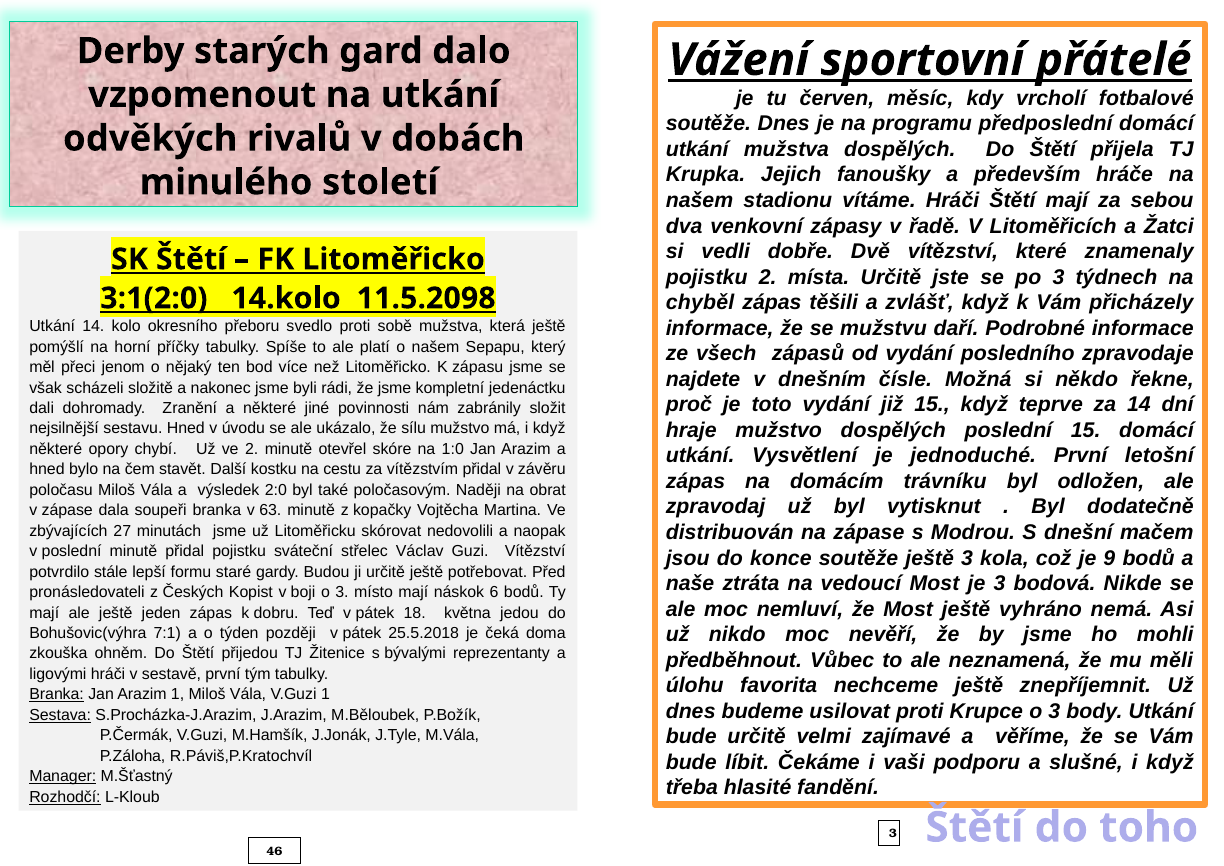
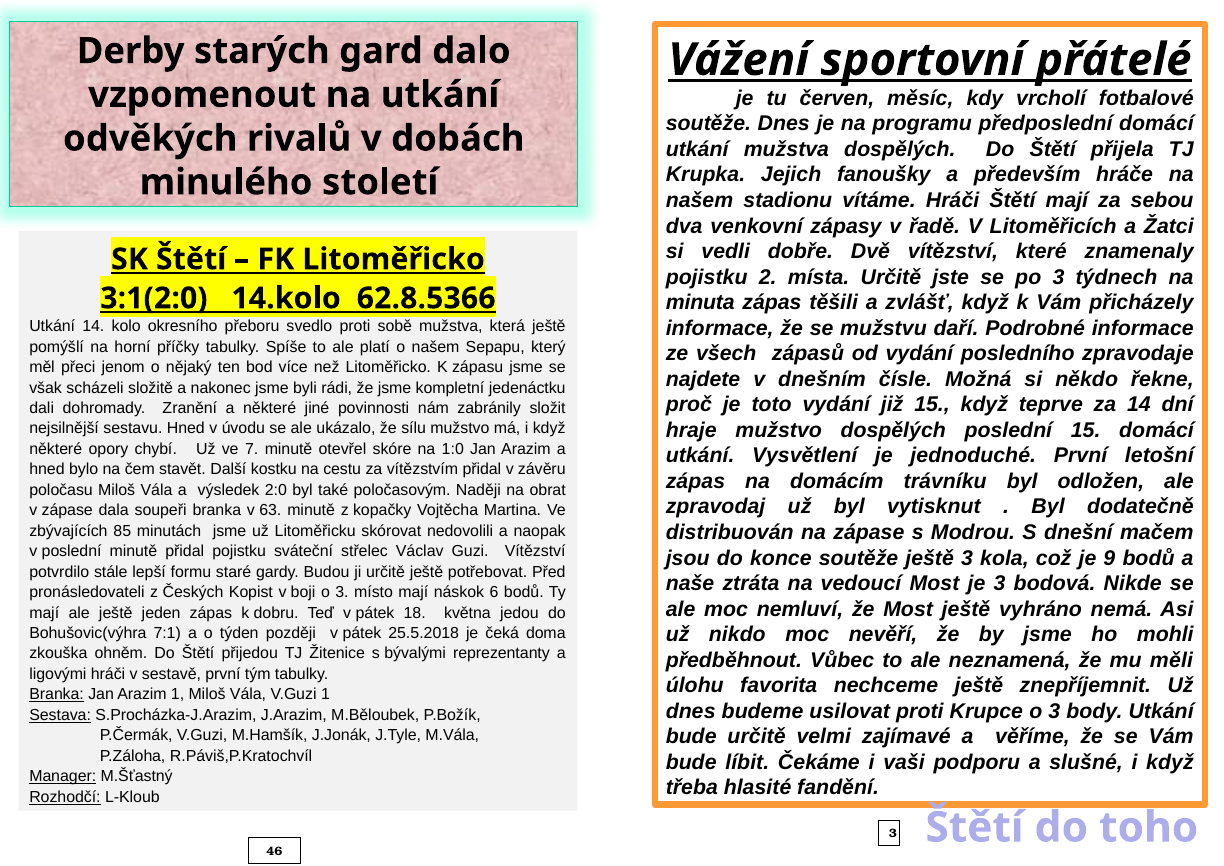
chyběl: chyběl -> minuta (700, 303)
11.5.2098: 11.5.2098 -> 62.8.5366 (426, 298)
ve 2: 2 -> 7 (252, 449)
27: 27 -> 85 (122, 531)
